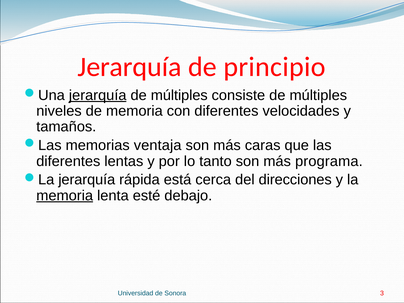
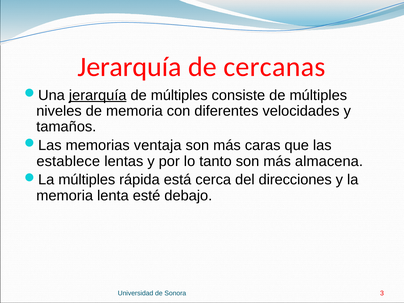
principio: principio -> cercanas (275, 67)
diferentes: diferentes -> establece (68, 161)
programa: programa -> almacena (329, 161)
jerarquía: jerarquía -> múltiples (87, 180)
memoria underline: present -> none (65, 196)
